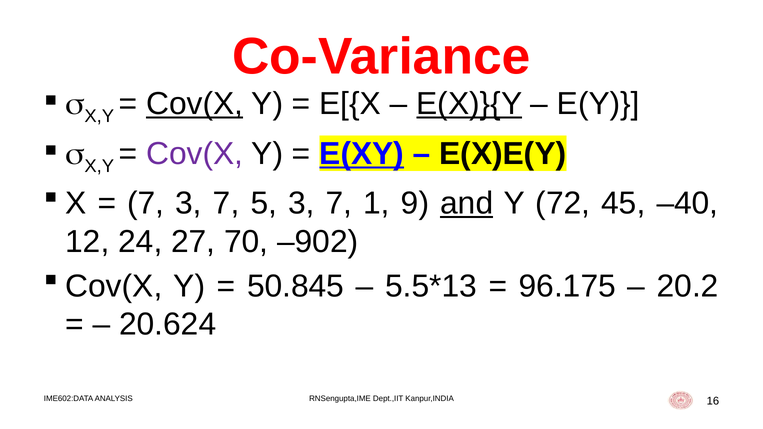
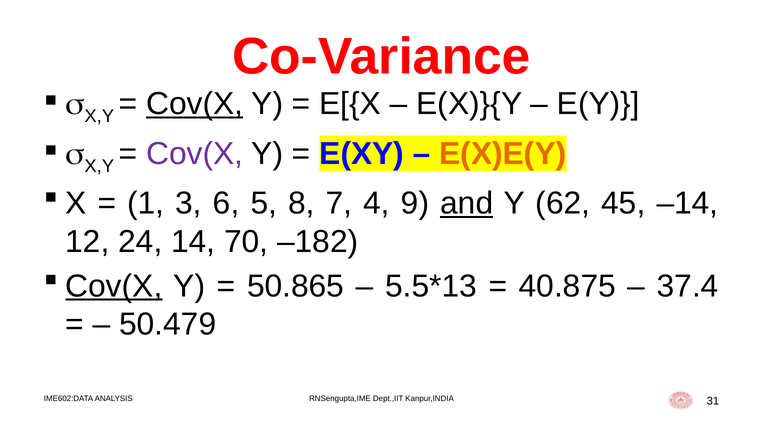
E(X)}{Y underline: present -> none (469, 104)
E(XY underline: present -> none (362, 154)
E(X)E(Y colour: black -> orange (503, 154)
7: 7 -> 1 (146, 204)
7: 7 -> 6 (226, 204)
5 3: 3 -> 8 (301, 204)
1: 1 -> 4 (377, 204)
72: 72 -> 62 (563, 204)
–40: –40 -> –14 (687, 204)
27: 27 -> 14 (193, 242)
–902: –902 -> –182 (318, 242)
Cov(X underline: none -> present (114, 286)
50.845: 50.845 -> 50.865 (296, 286)
96.175: 96.175 -> 40.875 (567, 286)
20.2: 20.2 -> 37.4 (688, 286)
20.624: 20.624 -> 50.479 (168, 324)
16: 16 -> 31 (713, 401)
